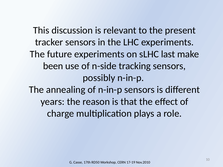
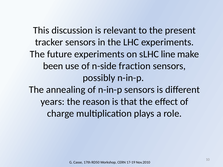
last: last -> line (168, 54)
tracking: tracking -> fraction (135, 66)
